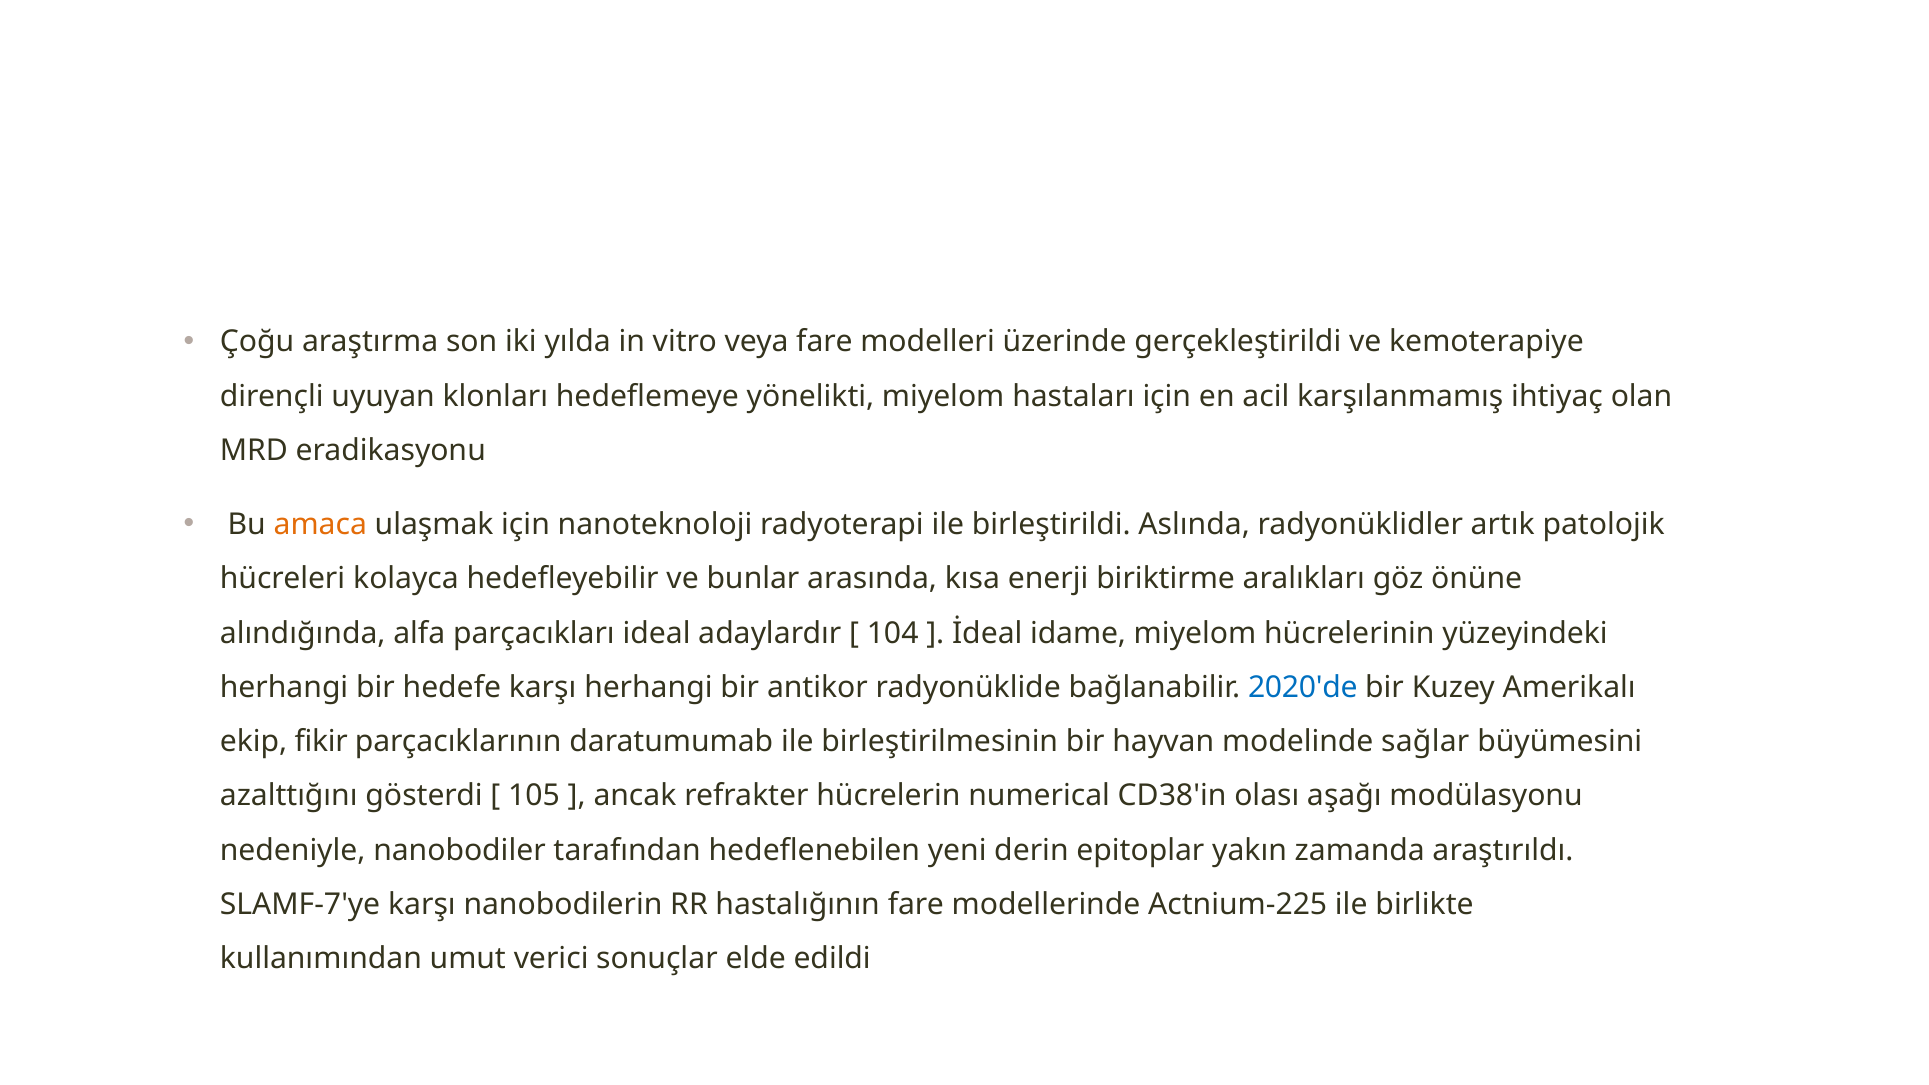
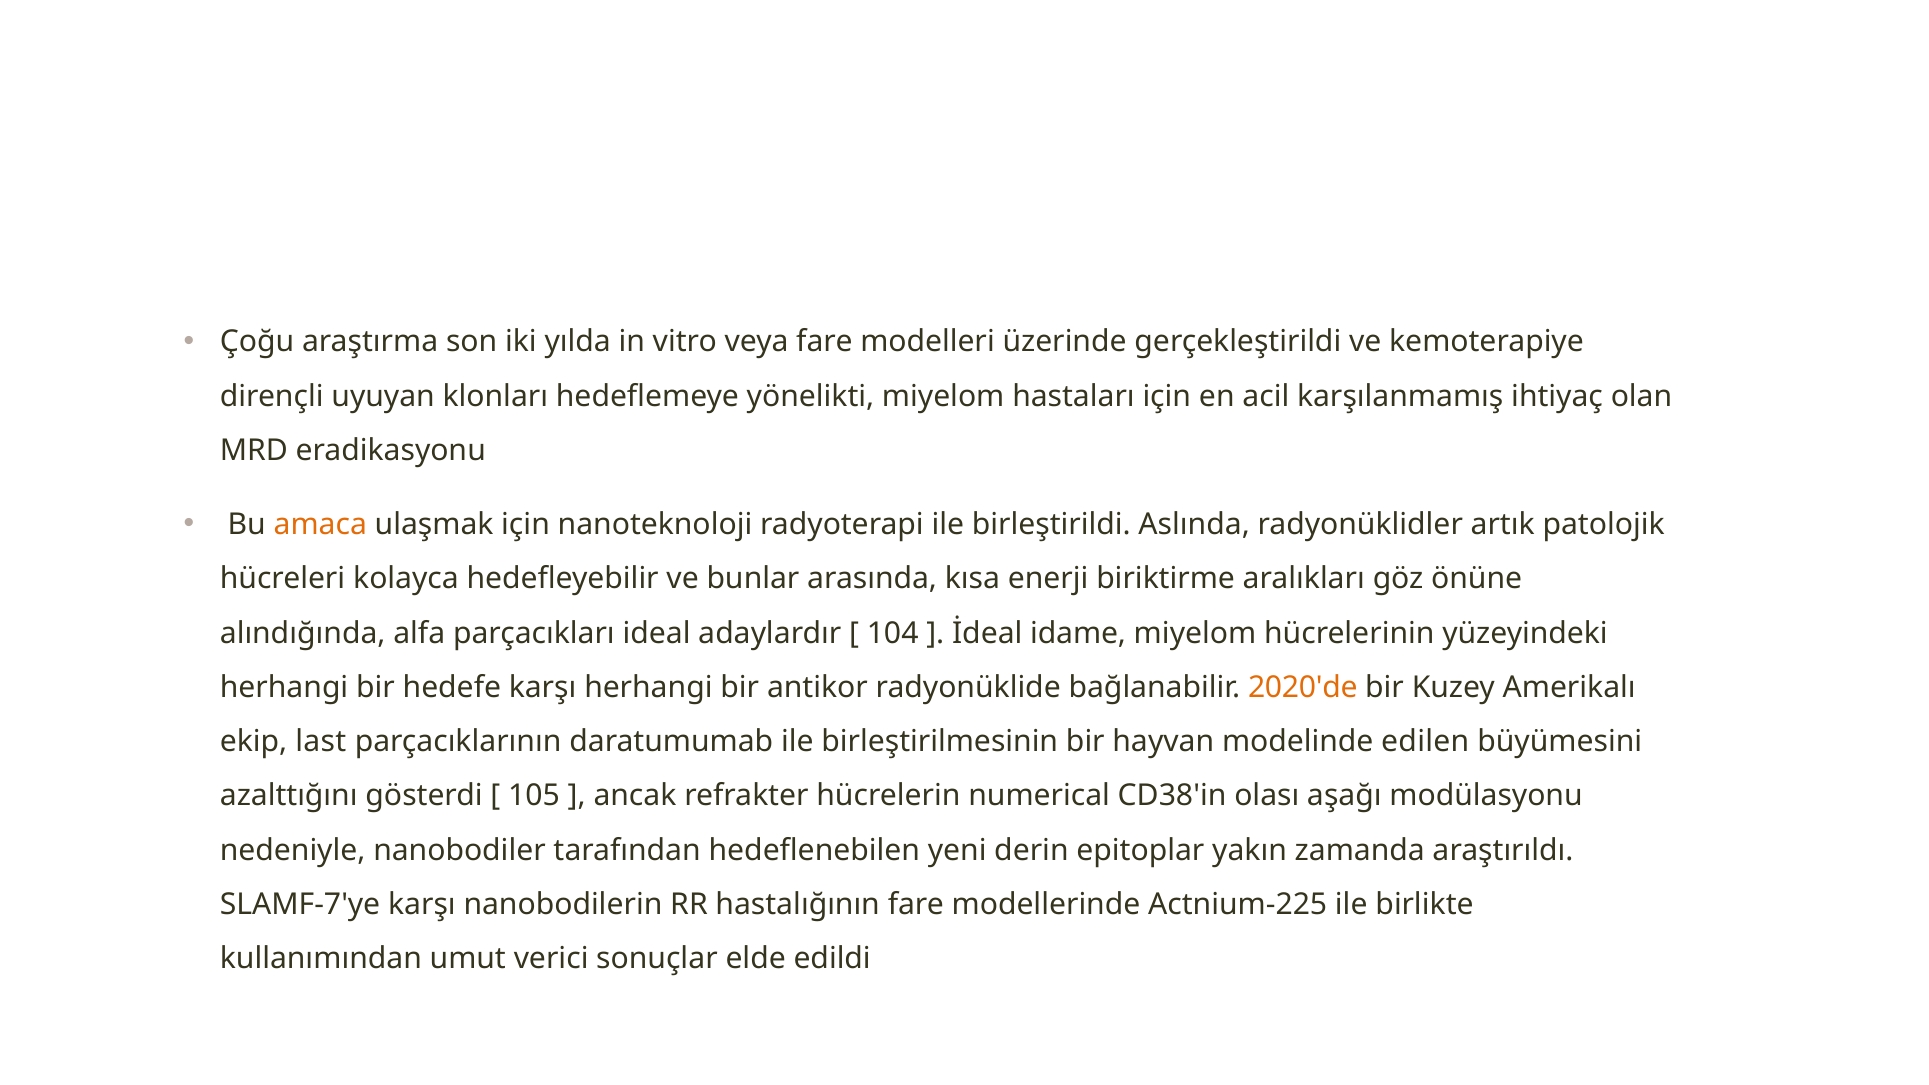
2020'de colour: blue -> orange (1303, 688)
fikir: fikir -> last (321, 742)
sağlar: sağlar -> edilen (1425, 742)
